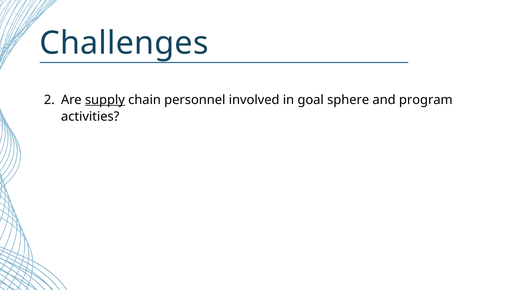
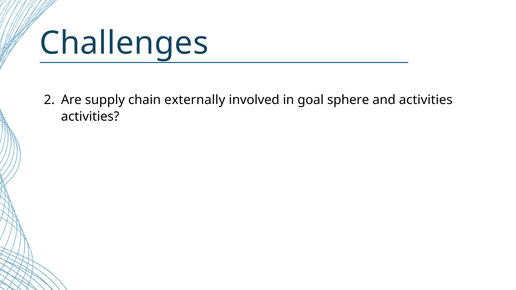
supply underline: present -> none (105, 100)
personnel: personnel -> externally (195, 100)
and program: program -> activities (426, 100)
